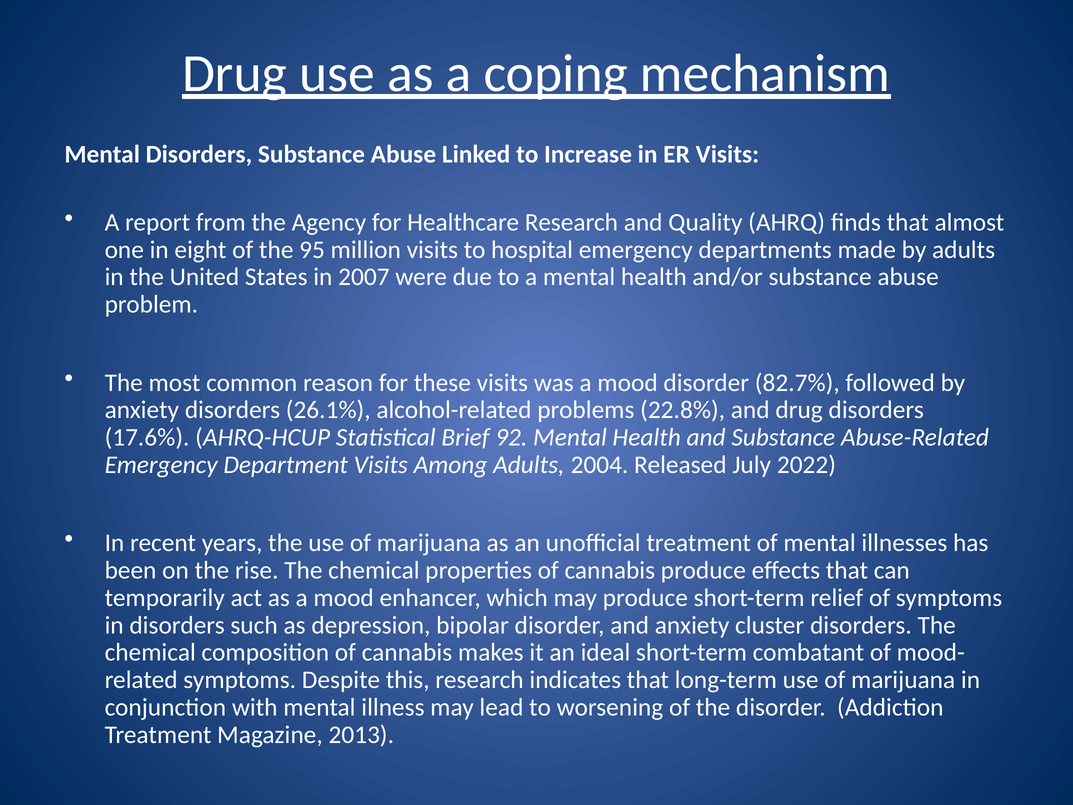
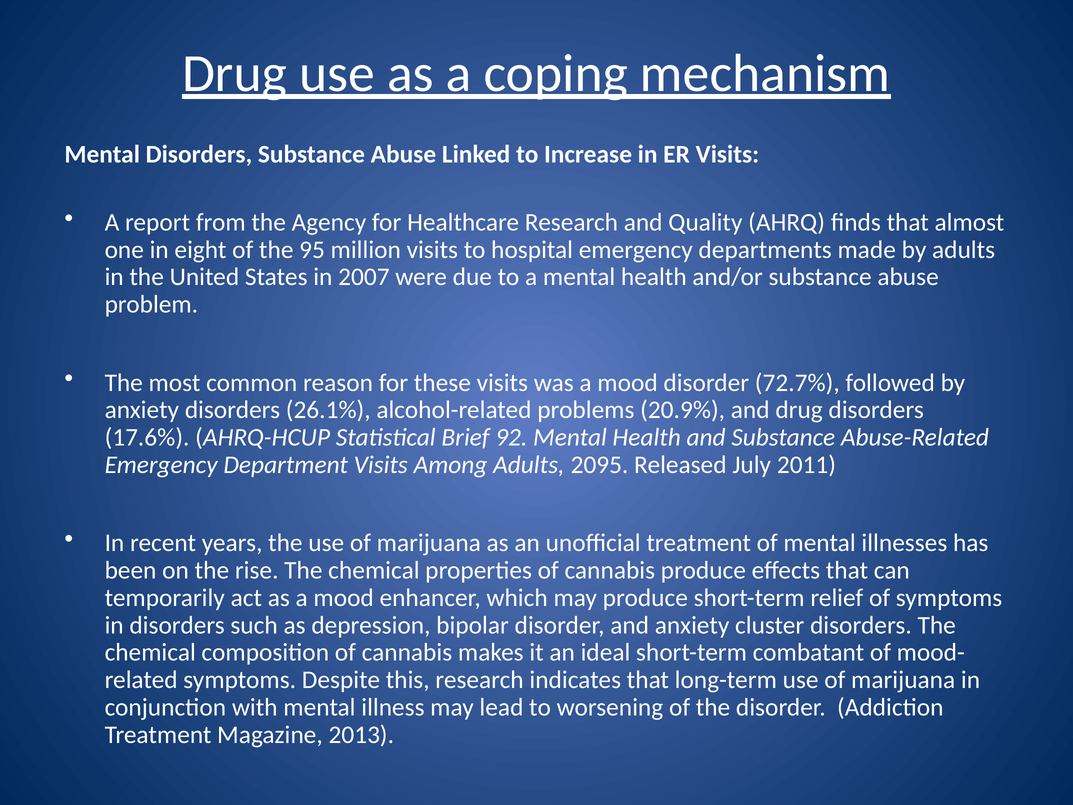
82.7%: 82.7% -> 72.7% (797, 383)
22.8%: 22.8% -> 20.9% (683, 410)
2004: 2004 -> 2095 (600, 465)
2022: 2022 -> 2011 (806, 465)
